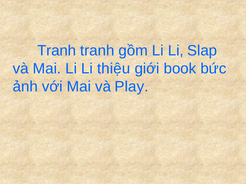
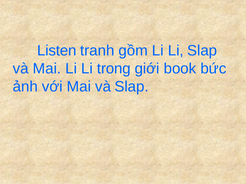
Tranh: Tranh -> Listen (57, 51)
thiệu: thiệu -> trong (114, 69)
và Play: Play -> Slap (132, 87)
